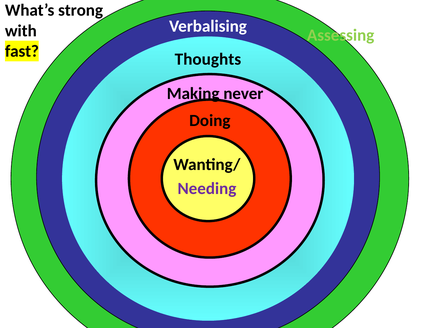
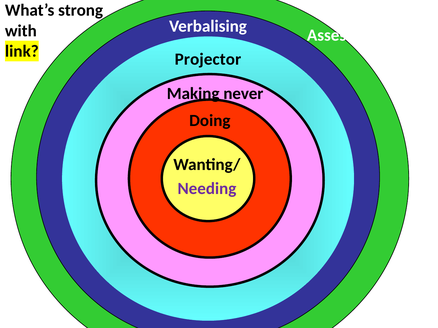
Assessing colour: light green -> white (341, 35)
fast: fast -> link (22, 51)
Thoughts: Thoughts -> Projector (208, 59)
